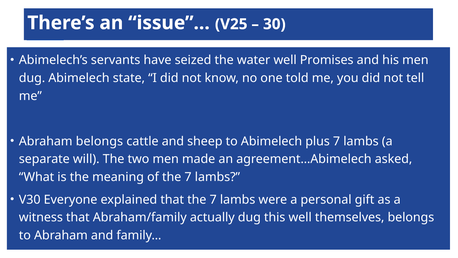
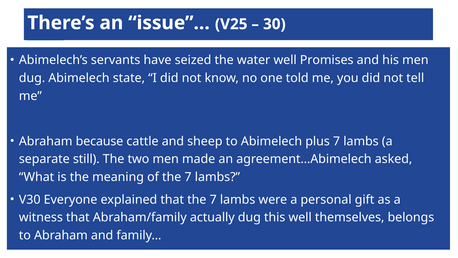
Abraham belongs: belongs -> because (100, 141)
will: will -> still (86, 159)
